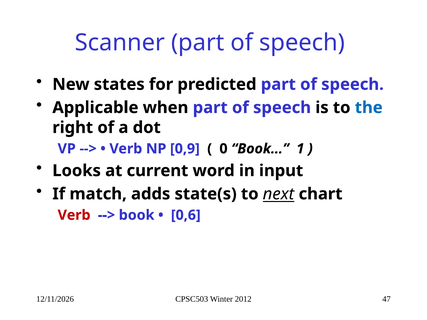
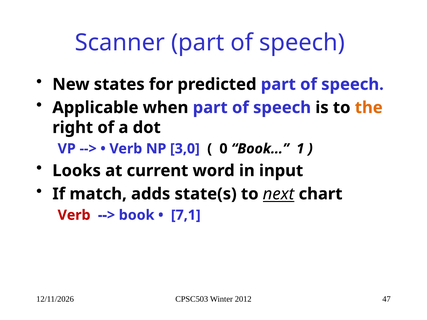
the colour: blue -> orange (369, 108)
0,9: 0,9 -> 3,0 (185, 149)
0,6: 0,6 -> 7,1 (186, 215)
